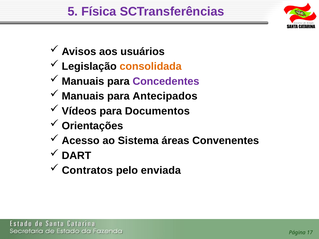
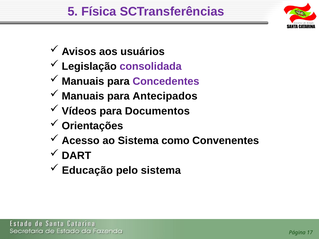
consolidada colour: orange -> purple (151, 66)
áreas: áreas -> como (175, 141)
Contratos: Contratos -> Educação (87, 171)
pelo enviada: enviada -> sistema (161, 171)
